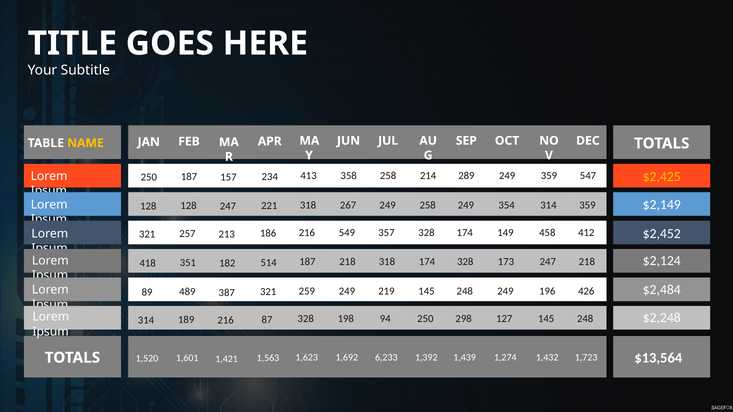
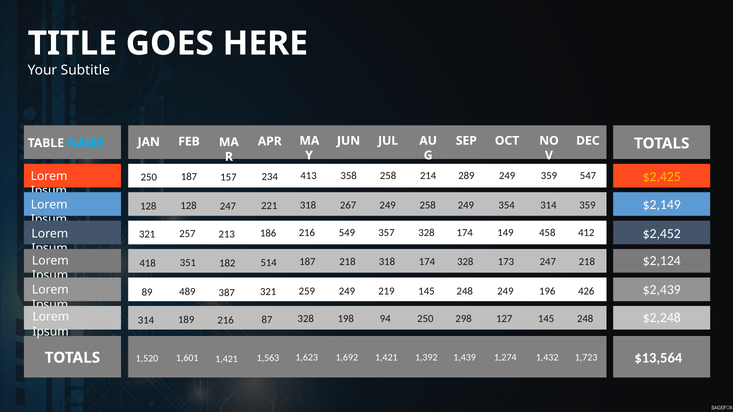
NAME colour: yellow -> light blue (85, 143)
$2,484: $2,484 -> $2,439 (662, 290)
6,233: 6,233 -> 1,421 (386, 358)
